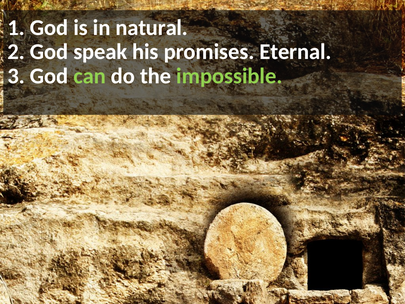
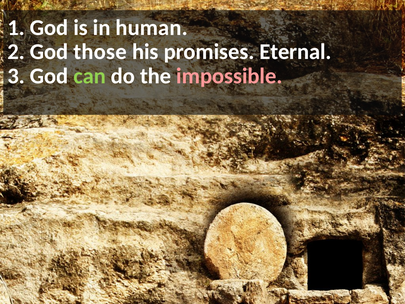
natural: natural -> human (152, 28)
speak: speak -> those (100, 52)
impossible colour: light green -> pink (229, 76)
